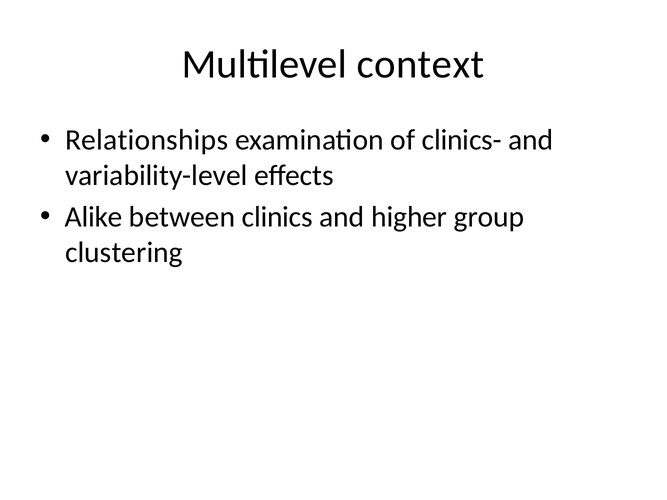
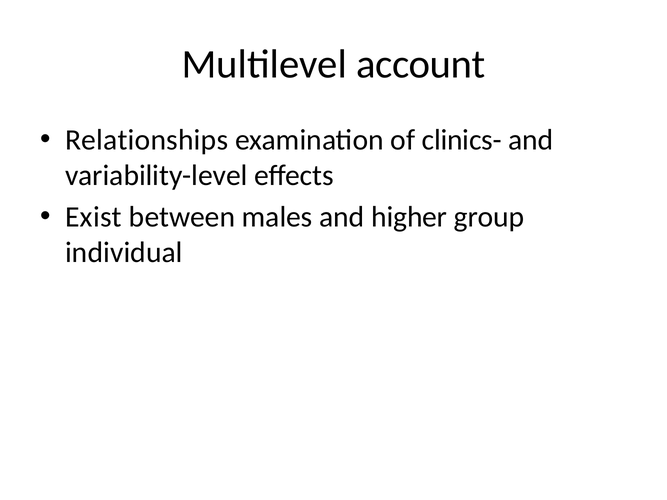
context: context -> account (421, 65)
Alike: Alike -> Exist (94, 217)
clinics: clinics -> males (277, 217)
clustering: clustering -> individual (124, 253)
